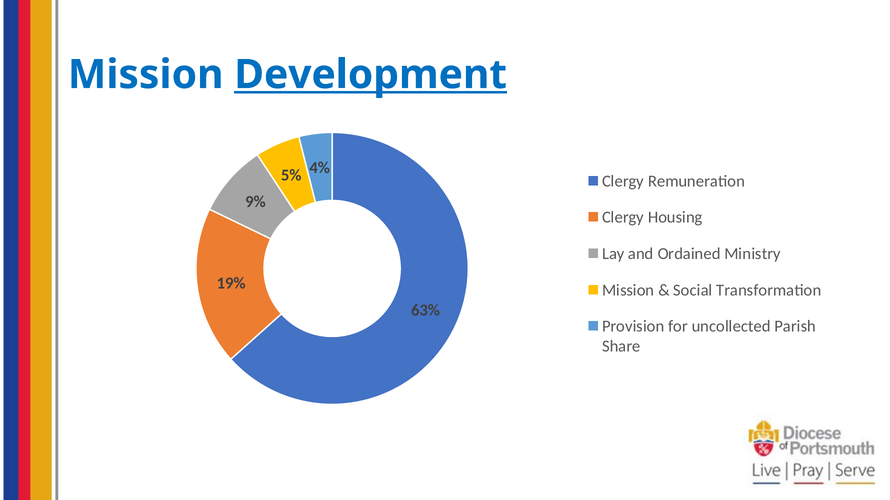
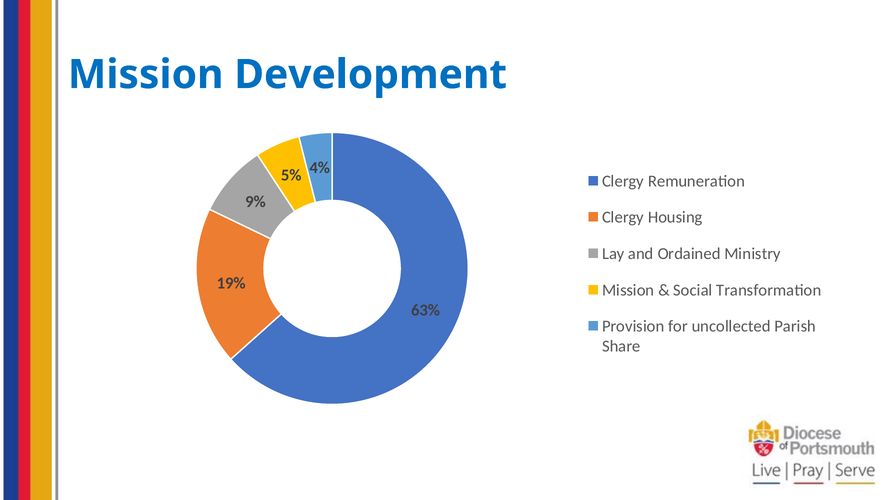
Development underline: present -> none (371, 75)
